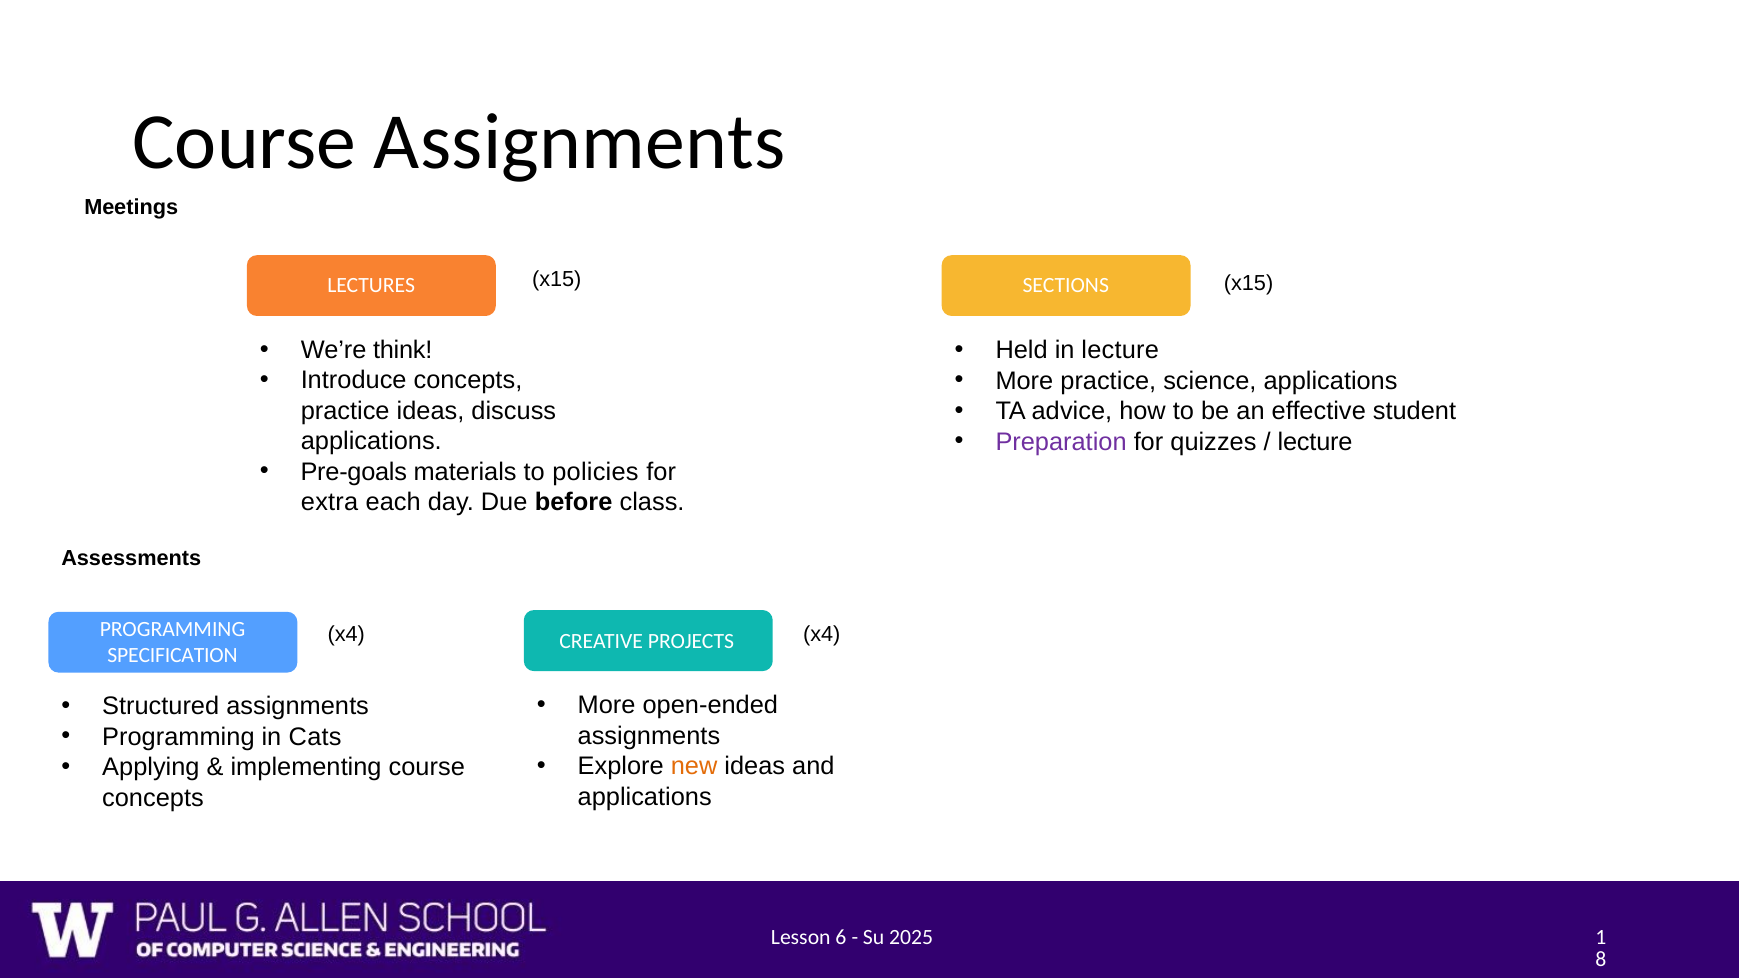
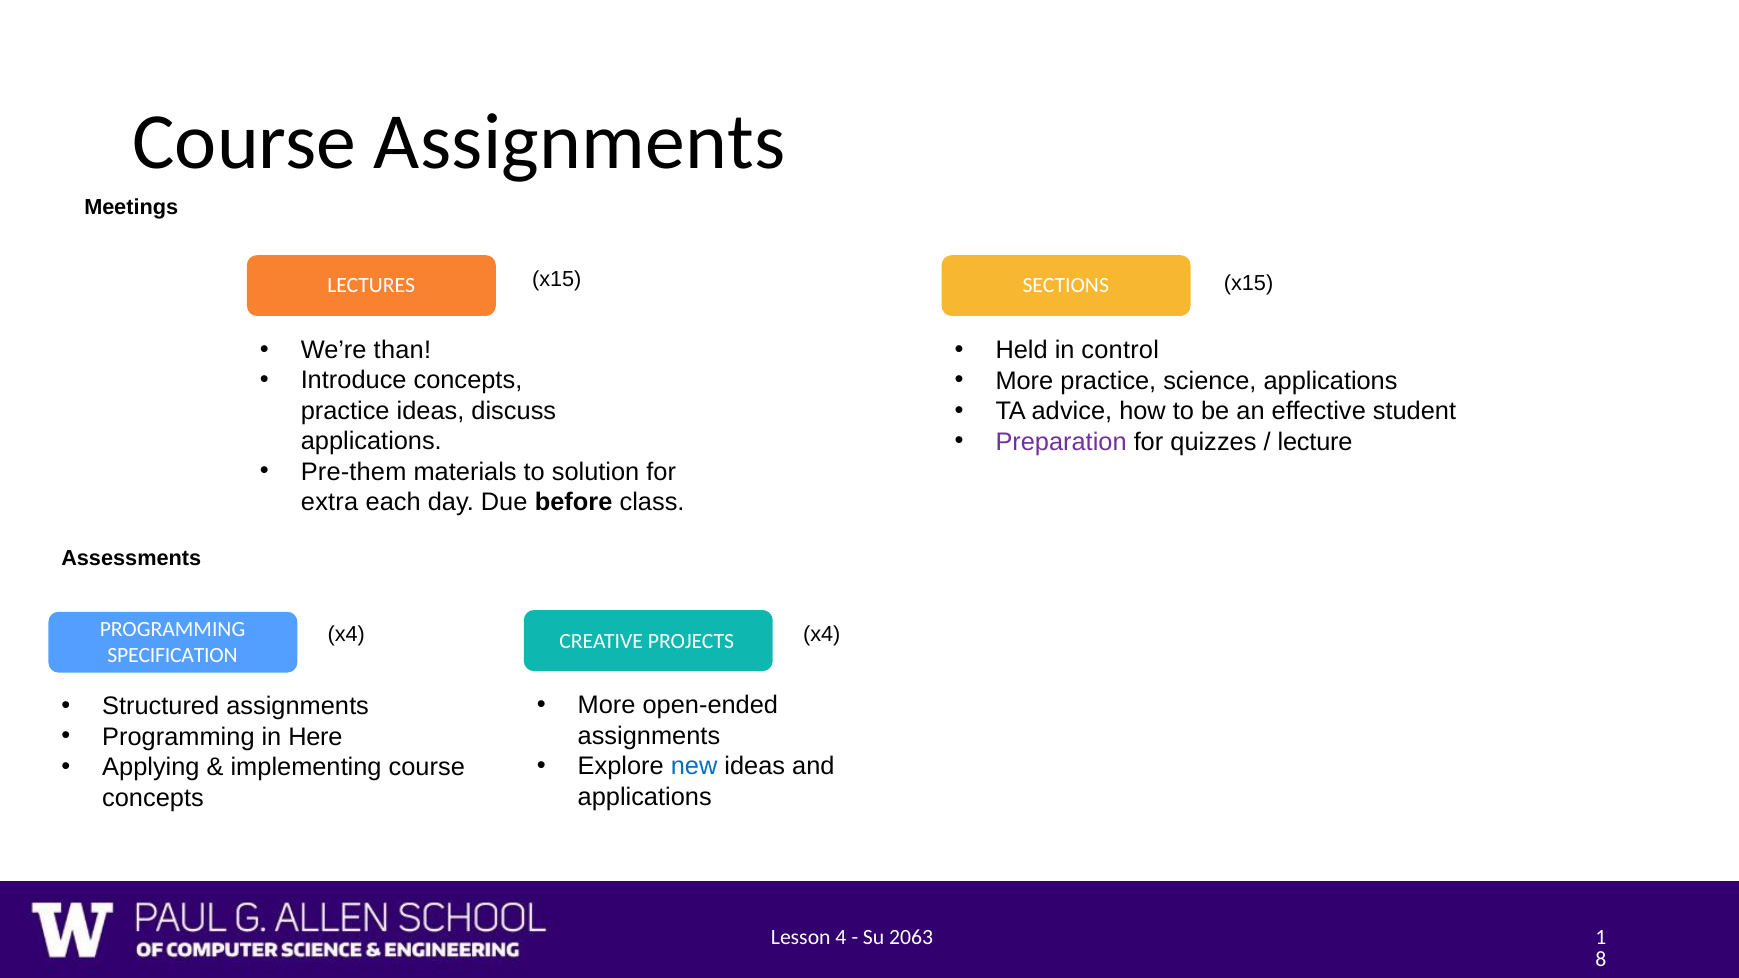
think: think -> than (402, 350)
in lecture: lecture -> control (1120, 350)
Pre-goals: Pre-goals -> Pre-them (354, 472)
policies: policies -> solution (596, 472)
Cats: Cats -> Here (315, 737)
new colour: orange -> blue (694, 767)
6: 6 -> 4 (841, 937)
2025: 2025 -> 2063 (911, 937)
